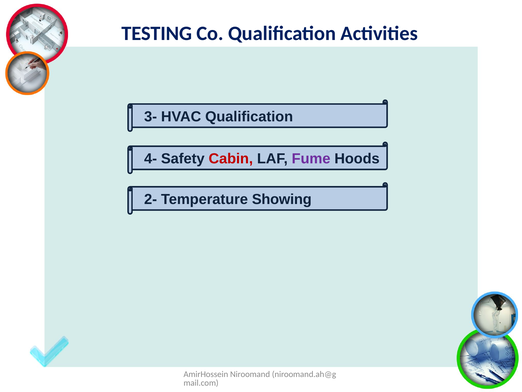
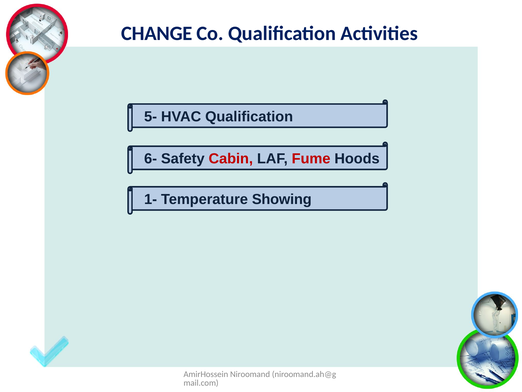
TESTING: TESTING -> CHANGE (157, 34)
3-: 3- -> 5- (151, 116)
4-: 4- -> 6- (151, 159)
Fume colour: purple -> red (311, 159)
2-: 2- -> 1- (151, 199)
